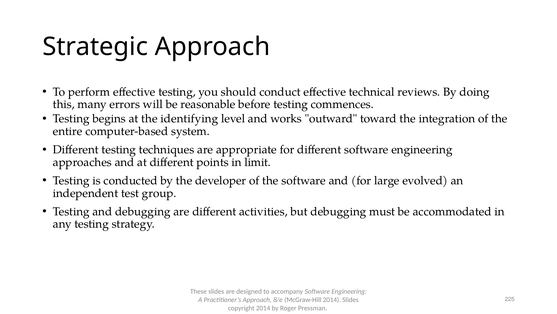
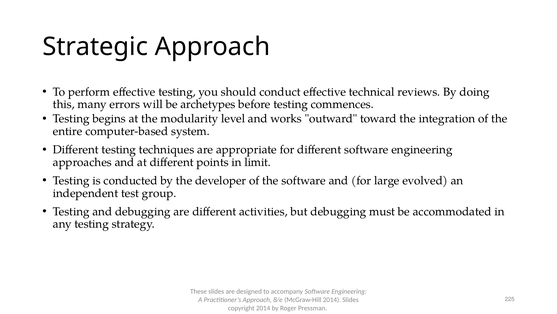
reasonable: reasonable -> archetypes (208, 104)
identifying: identifying -> modularity (189, 118)
